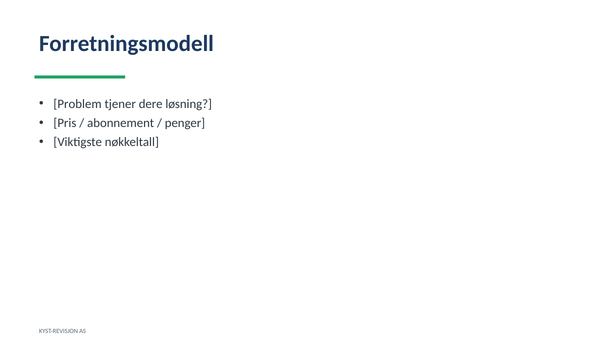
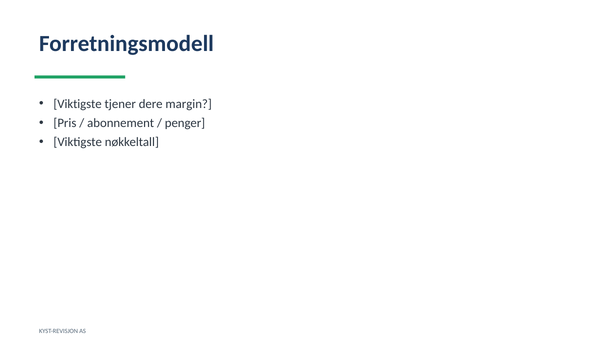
Problem: Problem -> Viktigste (78, 104)
løsning: løsning -> margin (189, 104)
